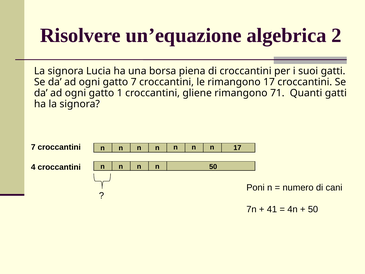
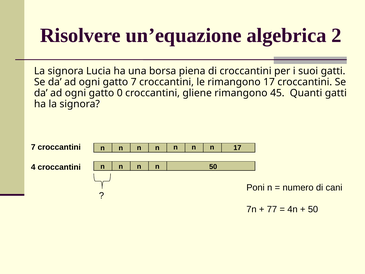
1: 1 -> 0 (120, 93)
71: 71 -> 45 (277, 93)
41: 41 -> 77 (272, 209)
